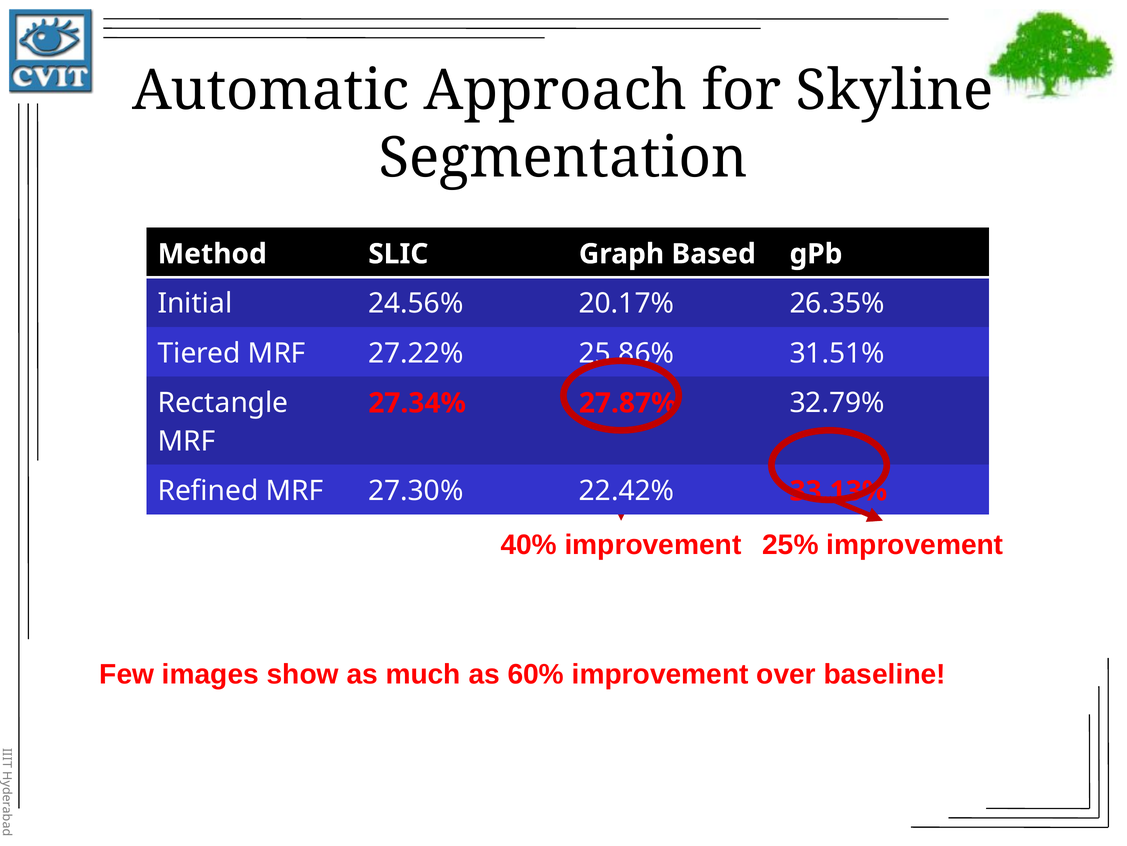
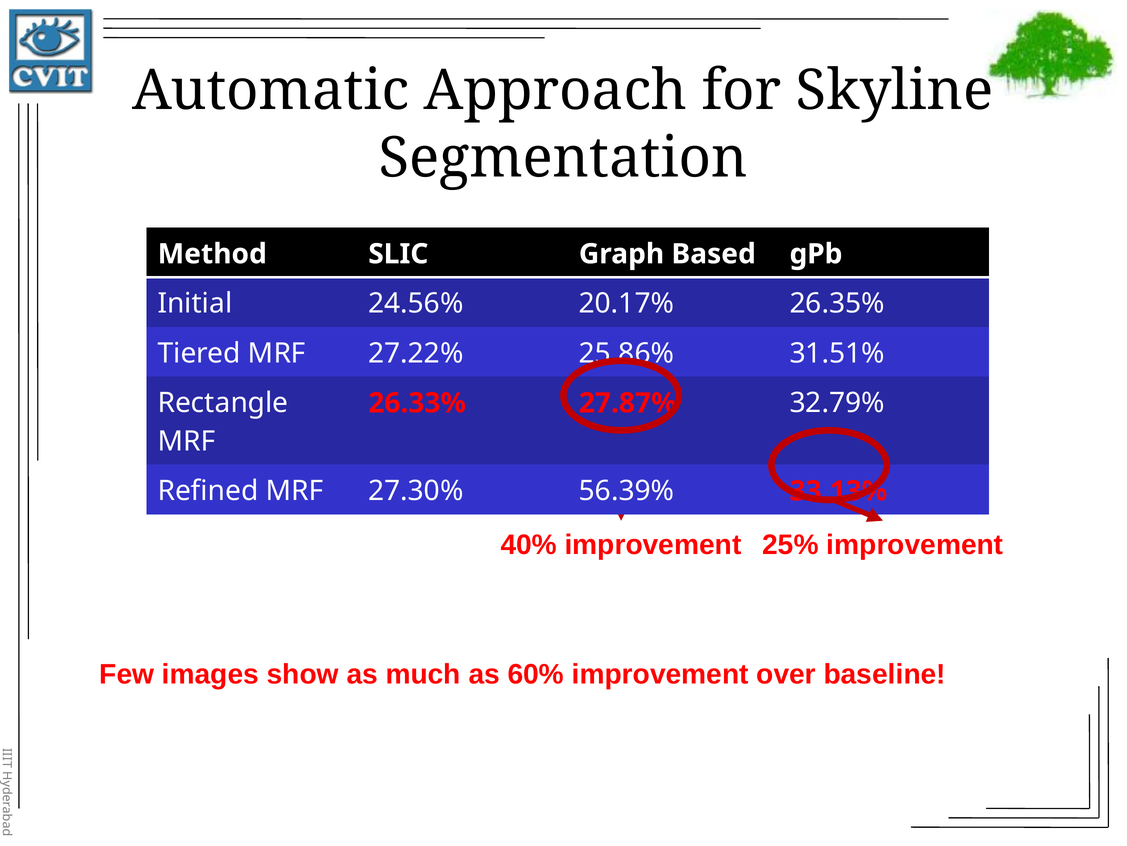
27.34%: 27.34% -> 26.33% (417, 403)
22.42%: 22.42% -> 56.39% (627, 491)
